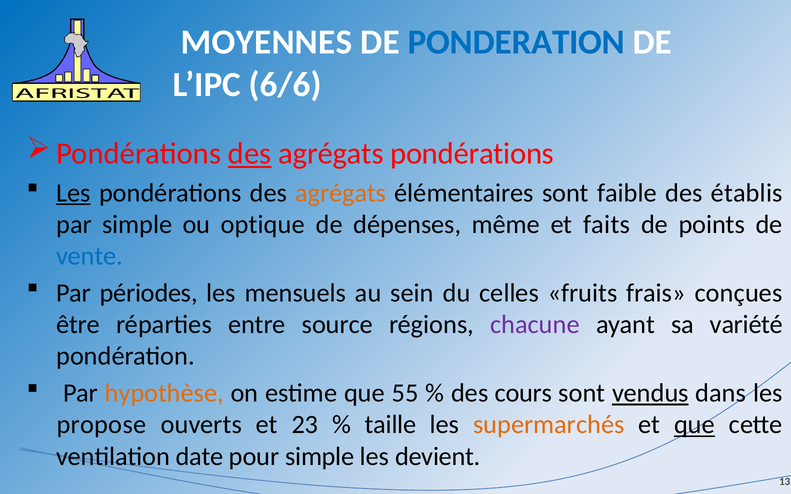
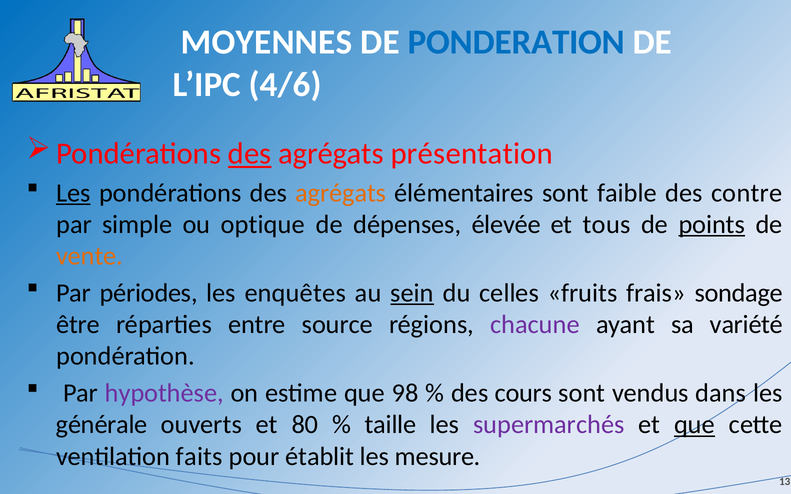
6/6: 6/6 -> 4/6 (285, 85)
agrégats pondérations: pondérations -> présentation (472, 154)
établis: établis -> contre (747, 193)
même: même -> élevée (506, 225)
faits: faits -> tous (607, 225)
points underline: none -> present (712, 225)
vente colour: blue -> orange (90, 256)
mensuels: mensuels -> enquêtes (295, 293)
sein underline: none -> present (412, 293)
conçues: conçues -> sondage (739, 293)
hypothèse colour: orange -> purple (164, 393)
55: 55 -> 98 (405, 393)
vendus underline: present -> none (650, 393)
propose: propose -> générale (102, 425)
23: 23 -> 80 (305, 425)
supermarchés colour: orange -> purple (549, 425)
date: date -> faits (199, 457)
pour simple: simple -> établit (320, 457)
devient: devient -> mesure (438, 457)
